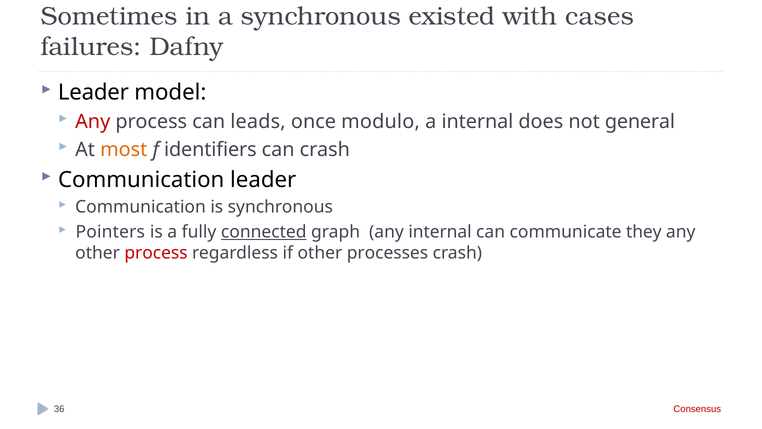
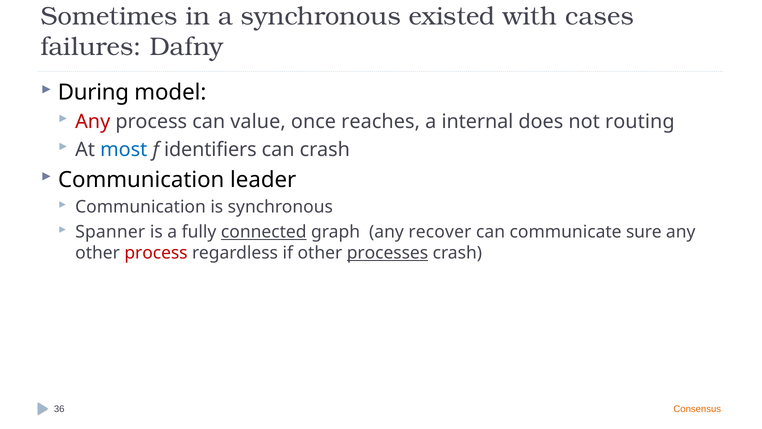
Leader: Leader -> During (93, 93)
leads: leads -> value (258, 122)
modulo: modulo -> reaches (381, 122)
general: general -> routing (640, 122)
most colour: orange -> blue (124, 149)
Pointers: Pointers -> Spanner (110, 232)
any internal: internal -> recover (440, 232)
they: they -> sure (644, 232)
processes underline: none -> present (387, 253)
Consensus colour: red -> orange (697, 409)
